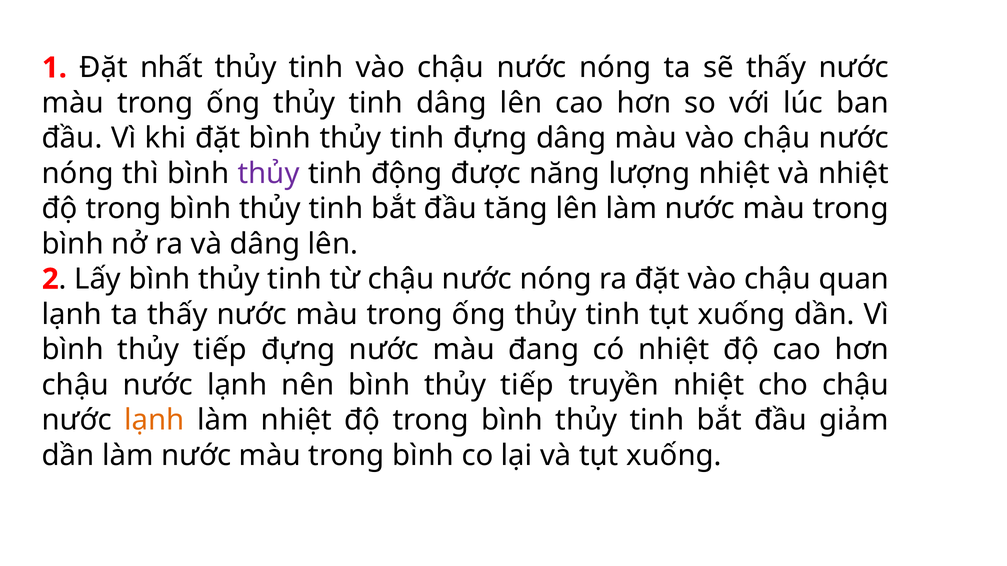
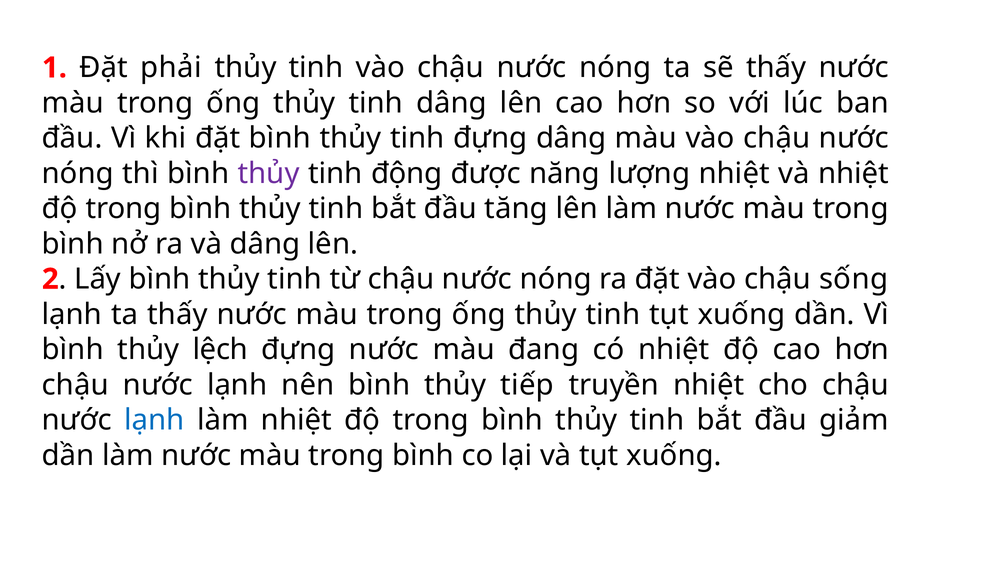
nhất: nhất -> phải (171, 68)
quan: quan -> sống (854, 279)
tiếp: tiếp -> lệch (220, 350)
lạnh colour: orange -> blue (154, 420)
